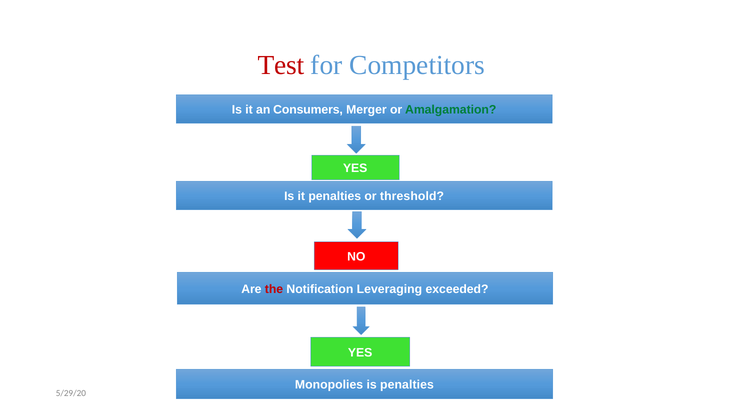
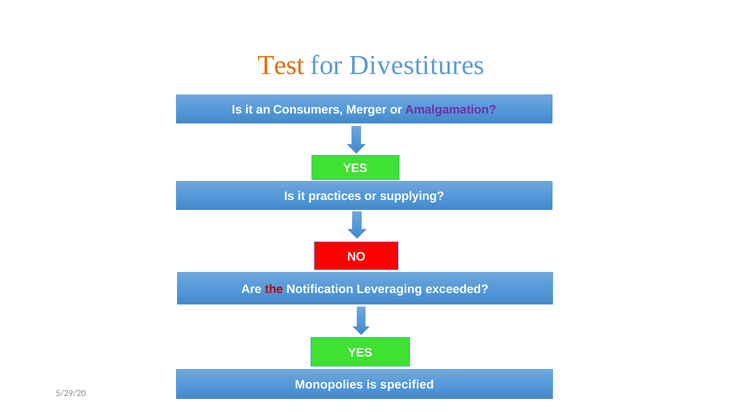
Test colour: red -> orange (281, 65)
Competitors: Competitors -> Divestitures (417, 65)
Amalgamation colour: green -> purple (451, 110)
it penalties: penalties -> practices (335, 196)
threshold: threshold -> supplying (412, 196)
is penalties: penalties -> specified (407, 385)
